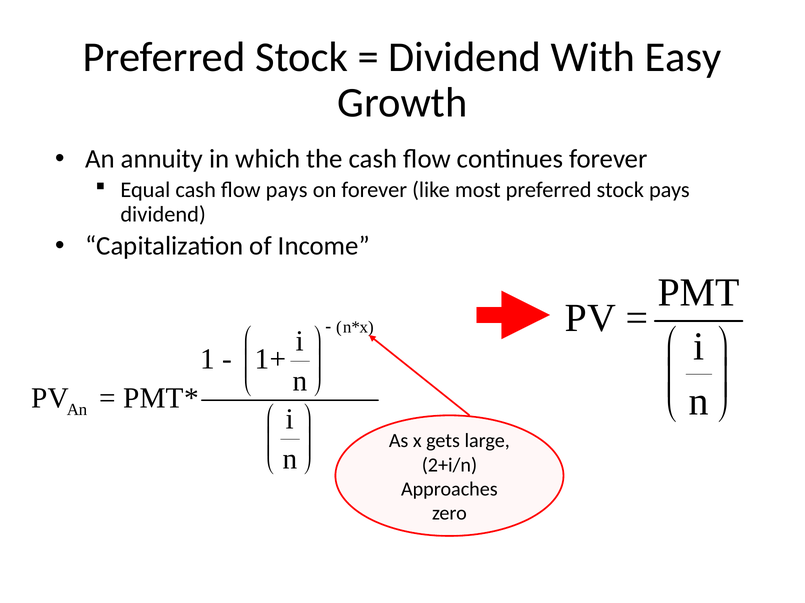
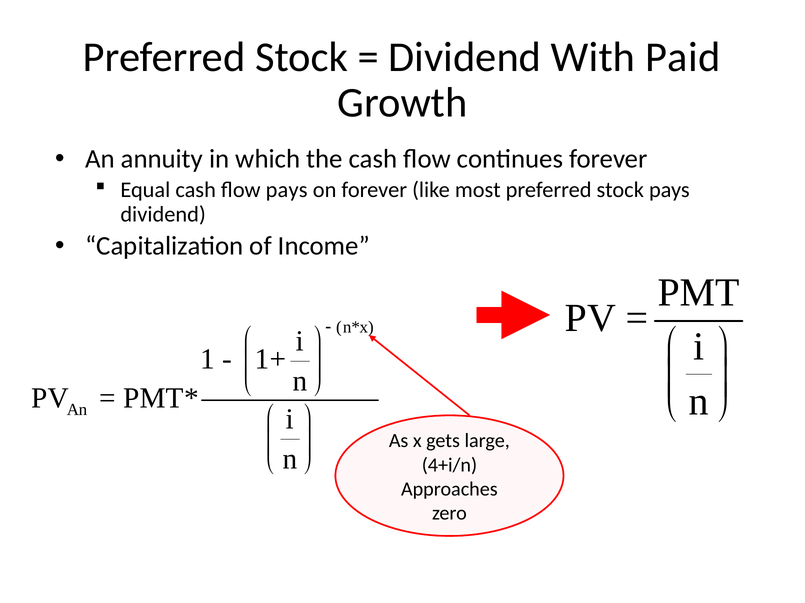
Easy: Easy -> Paid (683, 57)
2+i/n: 2+i/n -> 4+i/n (449, 466)
